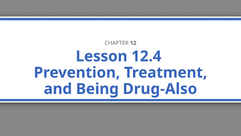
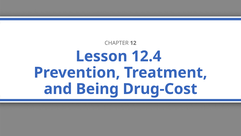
Drug-Also: Drug-Also -> Drug-Cost (160, 89)
